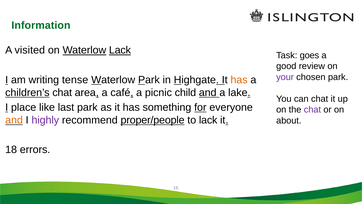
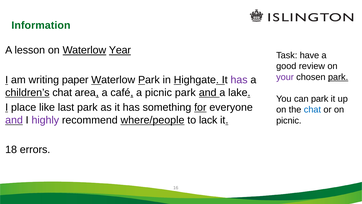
visited: visited -> lesson (30, 50)
Waterlow Lack: Lack -> Year (120, 50)
goes: goes -> have (309, 55)
park underline: none -> present (338, 77)
tense: tense -> paper (75, 80)
has colour: orange -> purple (239, 80)
picnic child: child -> park (185, 92)
can chat: chat -> park (320, 99)
chat colour: purple -> blue (312, 110)
and colour: orange -> purple (14, 120)
proper/people: proper/people -> where/people (153, 120)
about: about -> picnic (289, 120)
